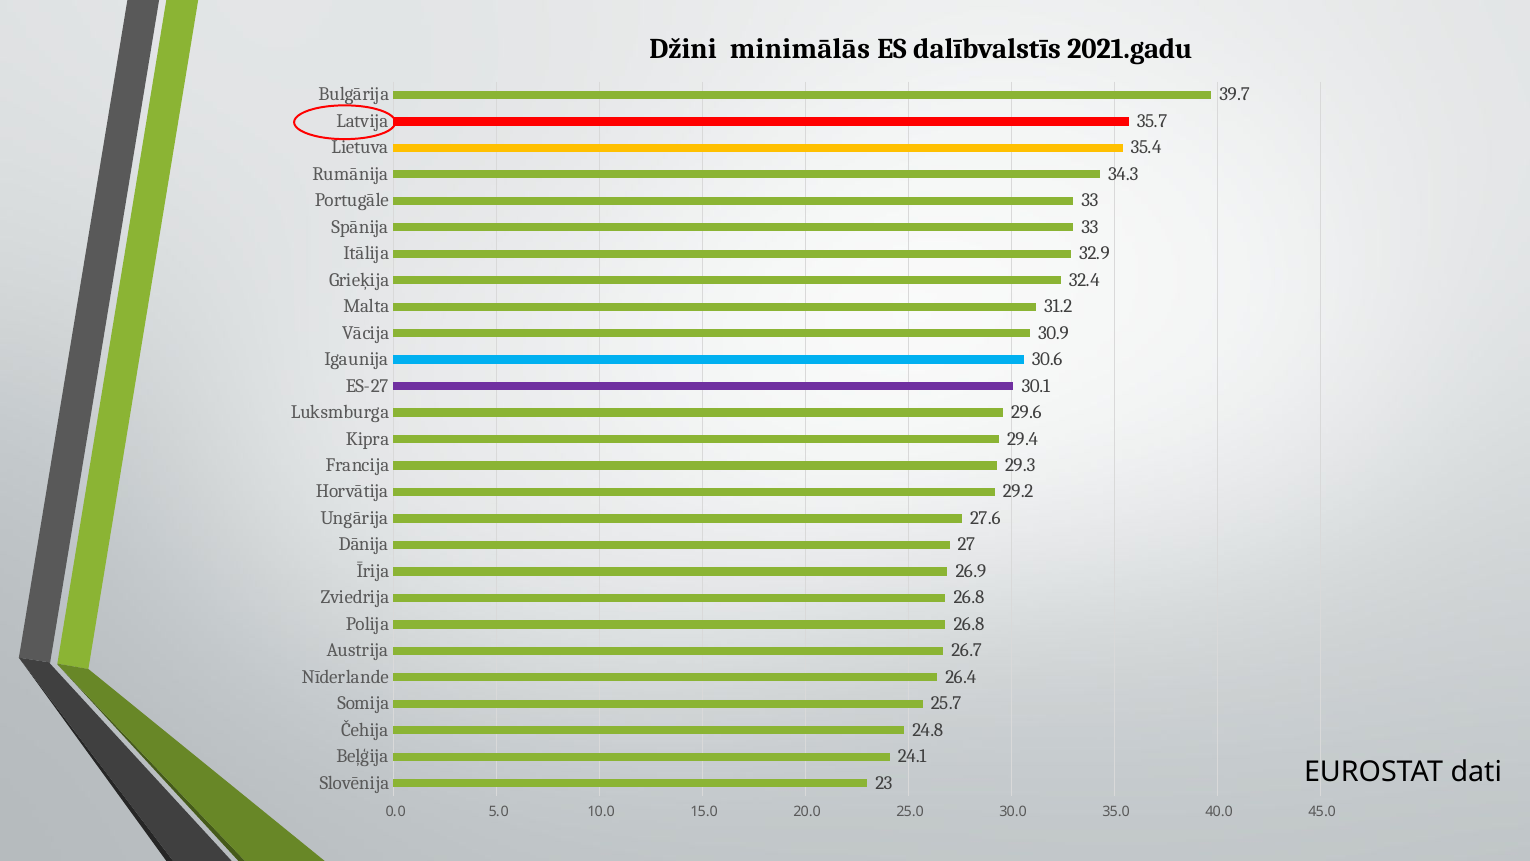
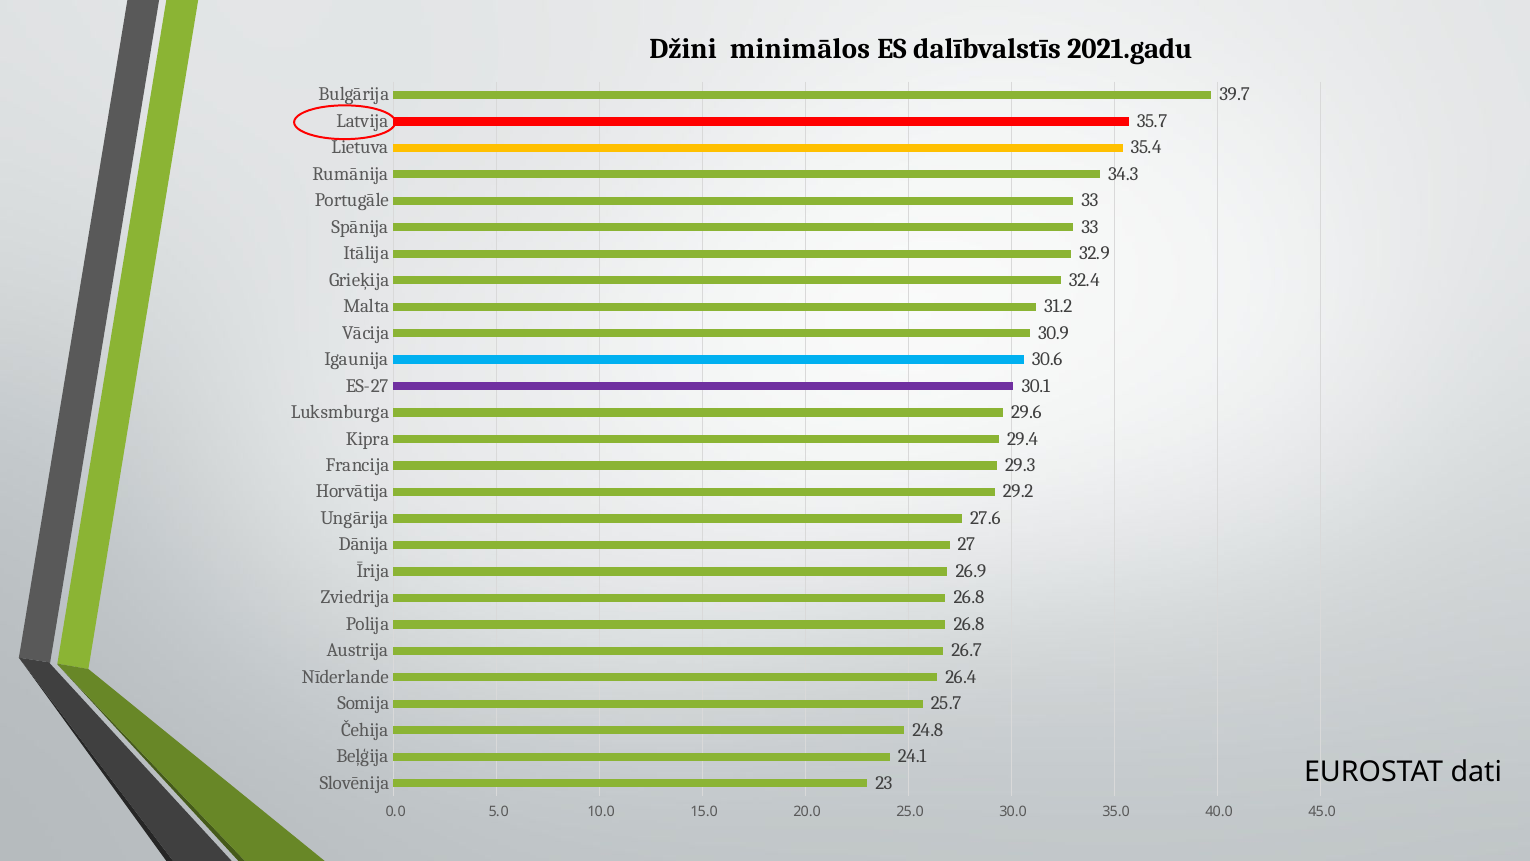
minimālās: minimālās -> minimālos (800, 49)
